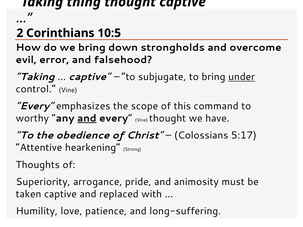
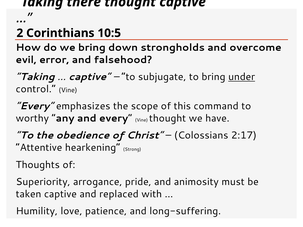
thing: thing -> there (84, 2)
and underline: present -> none (87, 118)
5:17: 5:17 -> 2:17 (244, 136)
